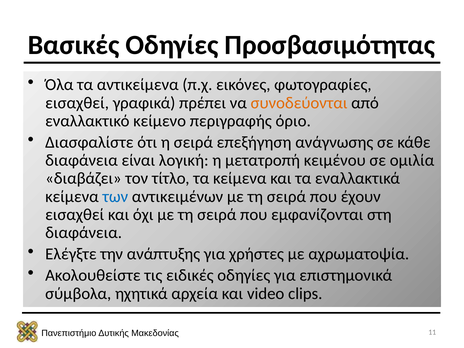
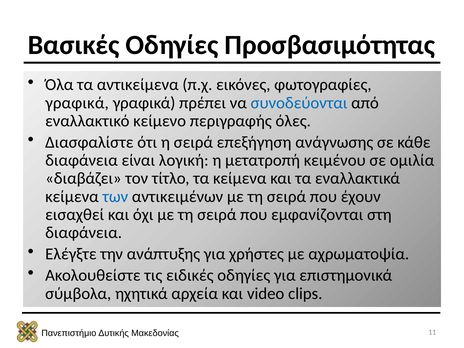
εισαχθεί: εισαχθεί -> γραφικά (77, 103)
συνοδεύονται colour: orange -> blue (299, 103)
όριο: όριο -> όλες (293, 121)
